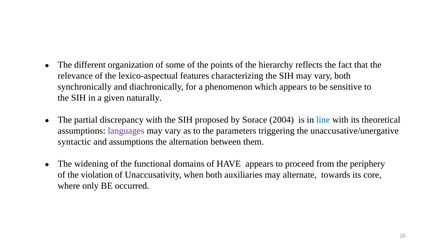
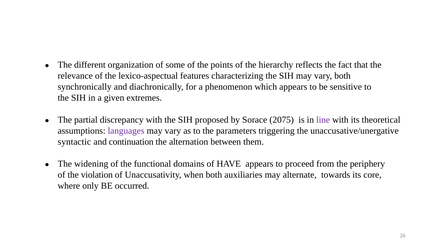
naturally: naturally -> extremes (144, 98)
2004: 2004 -> 2075 (282, 120)
line colour: blue -> purple (323, 120)
and assumptions: assumptions -> continuation (131, 142)
